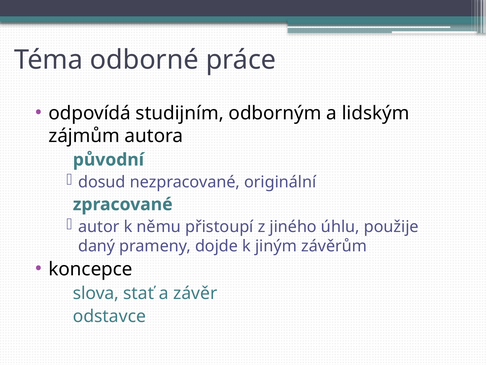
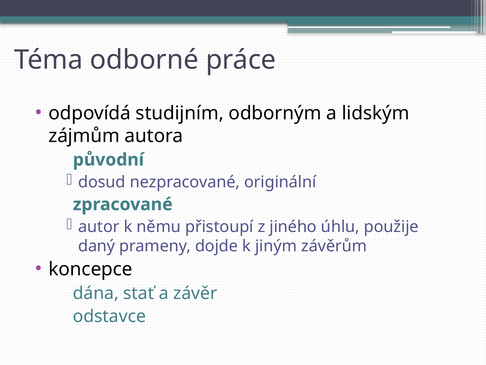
slova: slova -> dána (96, 293)
